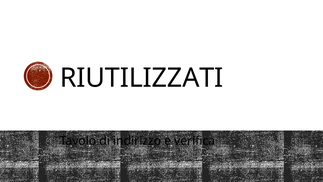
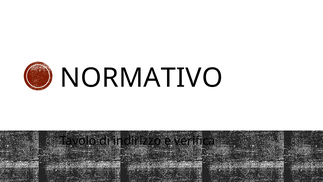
RIUTILIZZATI: RIUTILIZZATI -> NORMATIVO (141, 78)
